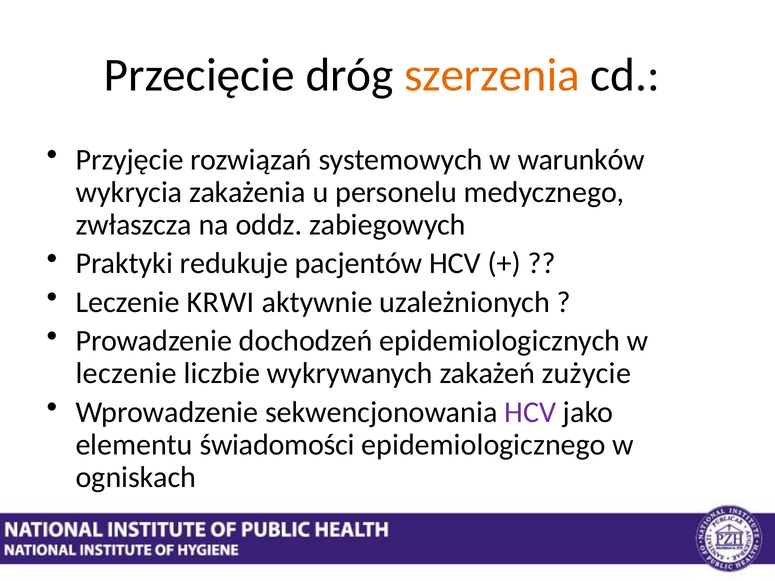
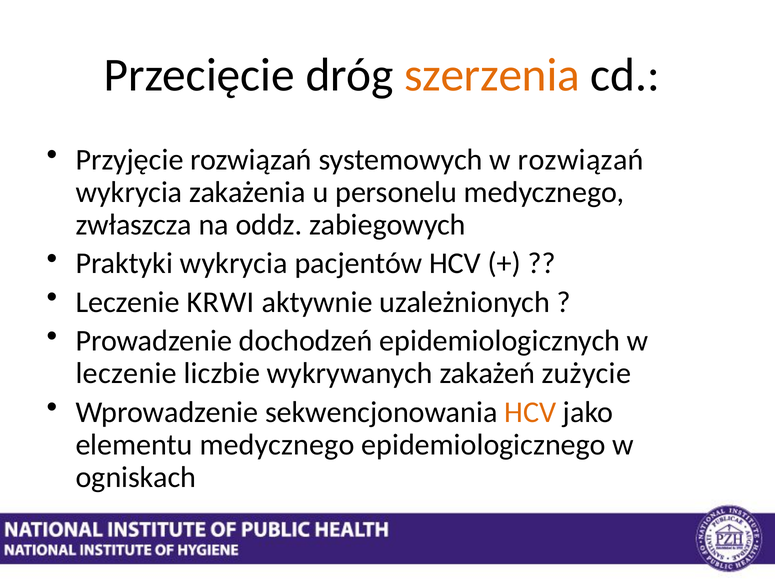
w warunków: warunków -> rozwiązań (581, 160)
Praktyki redukuje: redukuje -> wykrycia (234, 264)
HCV colour: purple -> orange (530, 412)
elementu świadomości: świadomości -> medycznego (277, 445)
